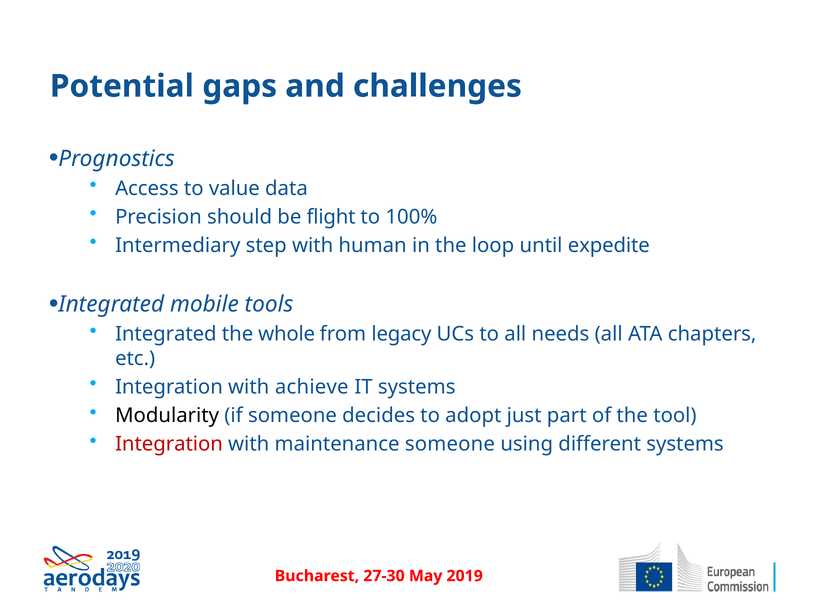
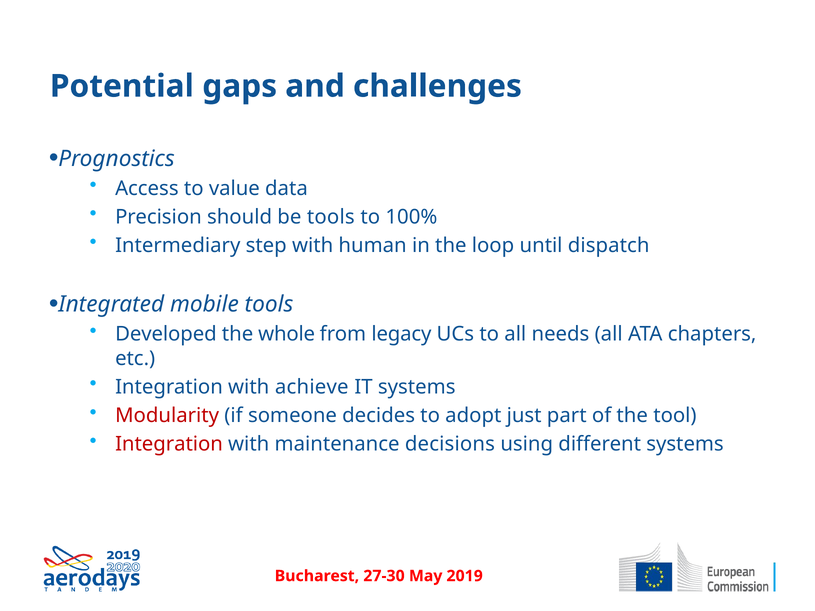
be flight: flight -> tools (331, 217)
expedite: expedite -> dispatch (609, 246)
Integrated: Integrated -> Developed (166, 334)
Modularity colour: black -> red (167, 416)
maintenance someone: someone -> decisions (450, 444)
